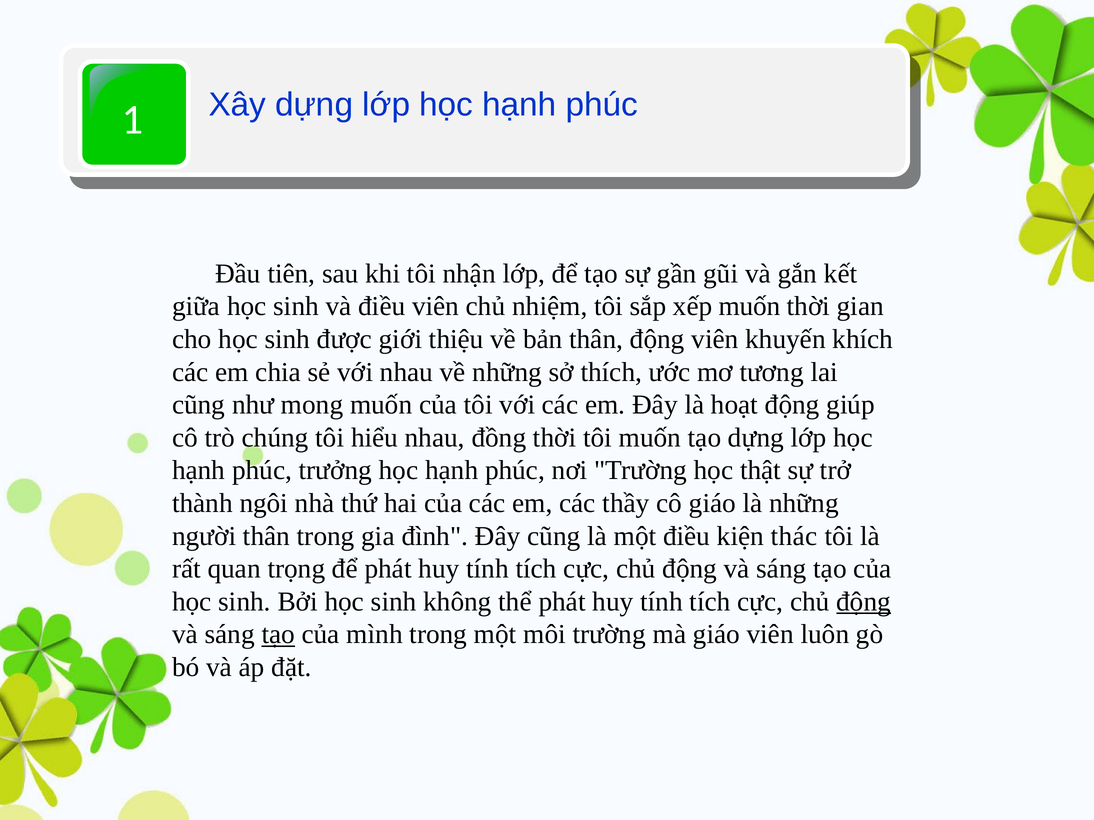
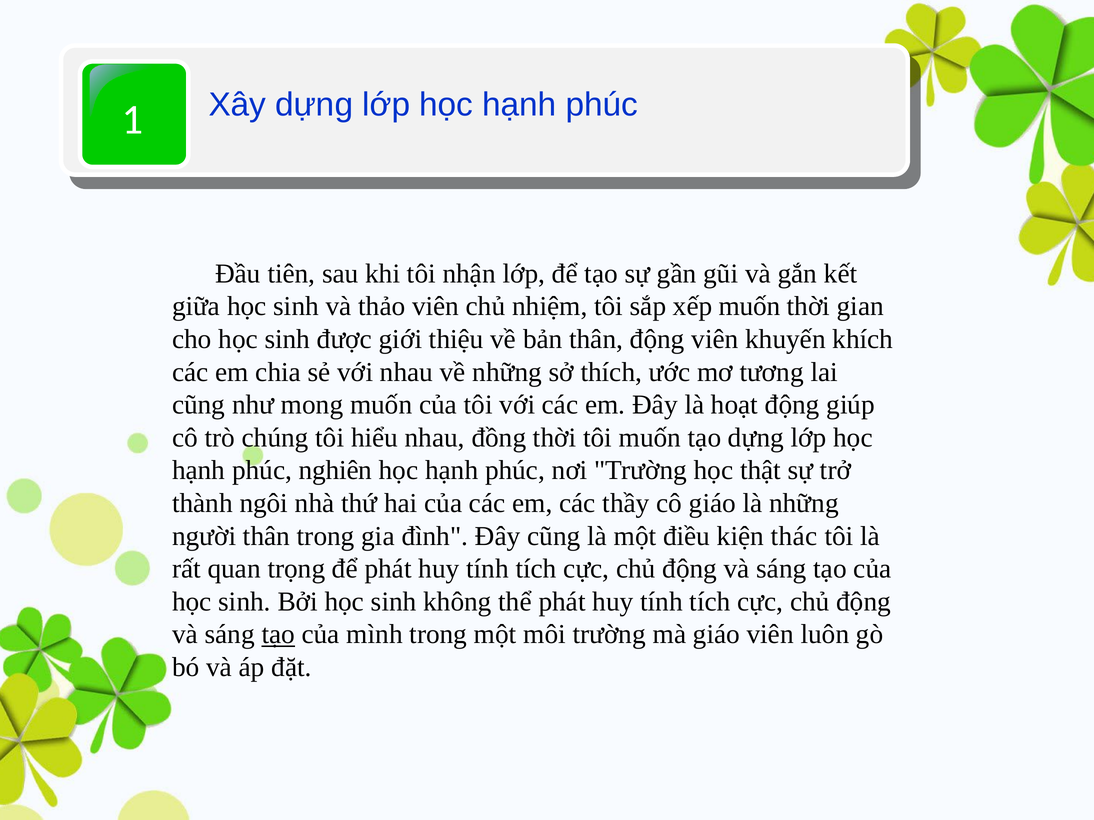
và điều: điều -> thảo (382, 307)
trưởng: trưởng -> nghiên (335, 471)
động underline: present -> none (864, 602)
